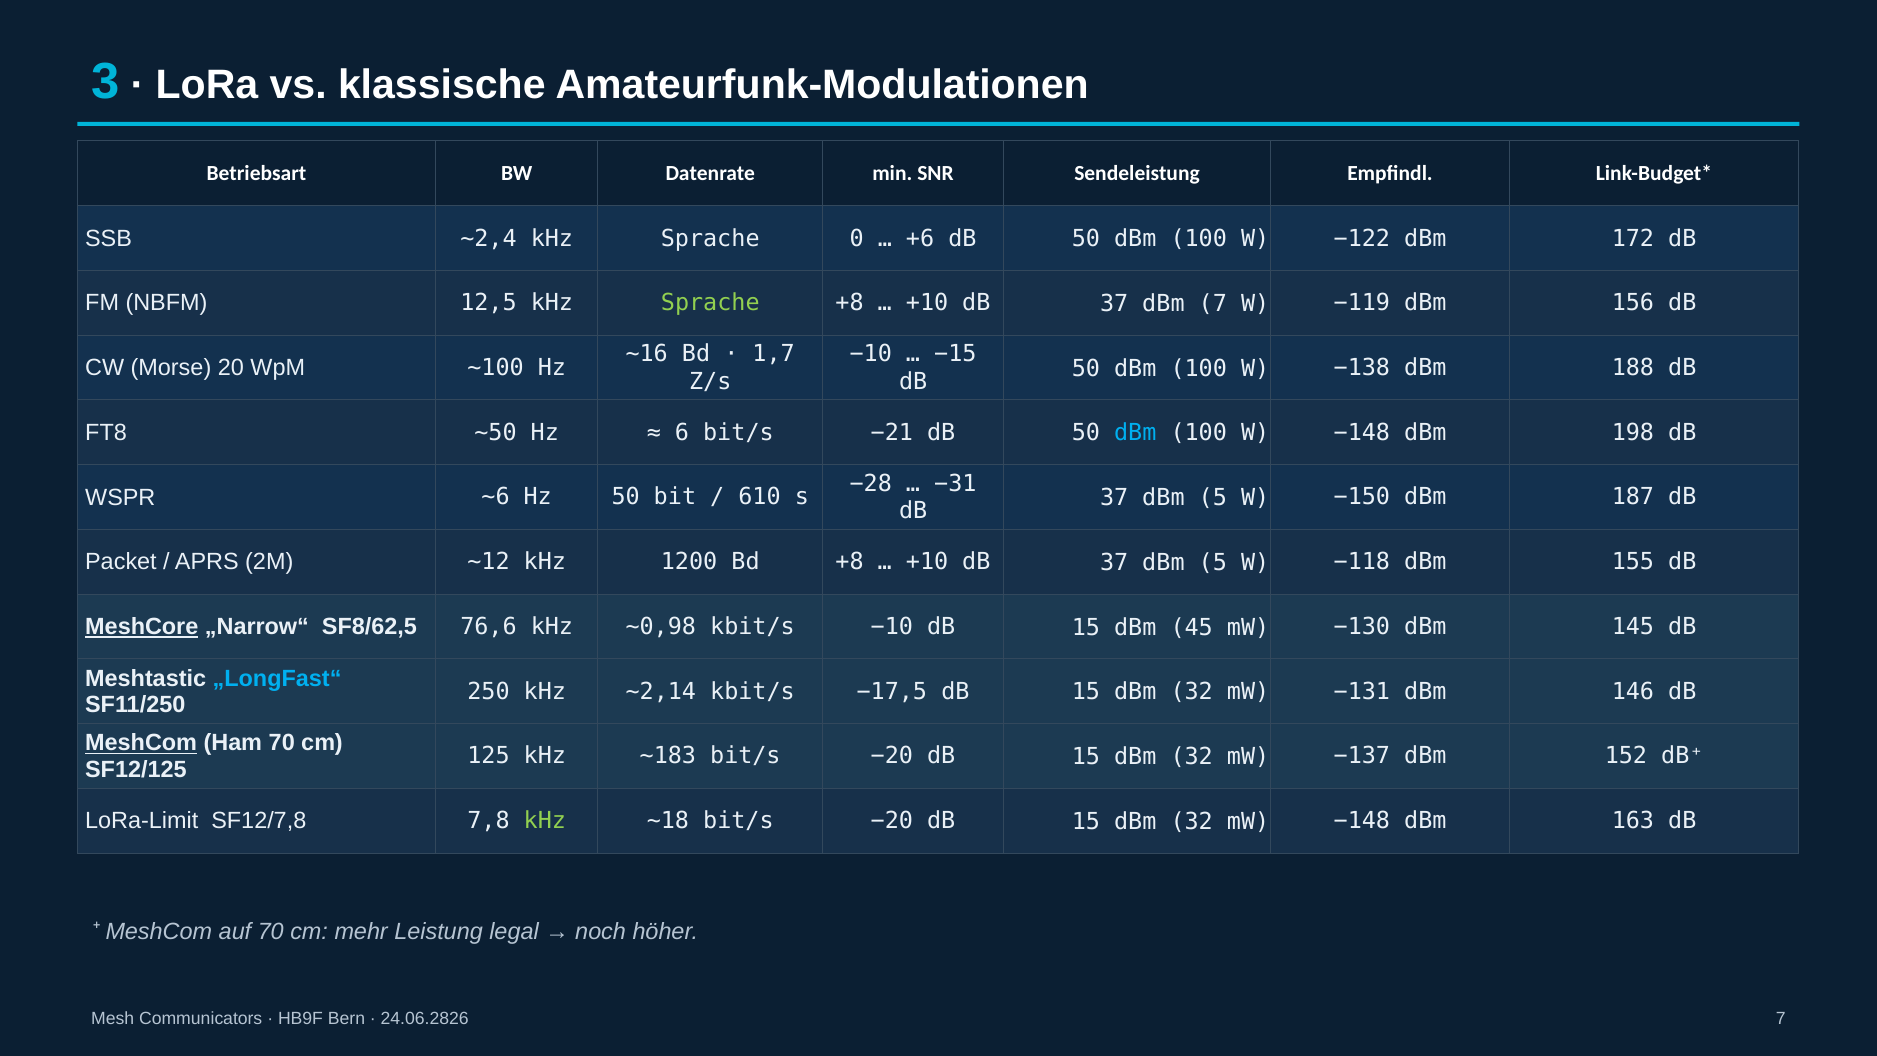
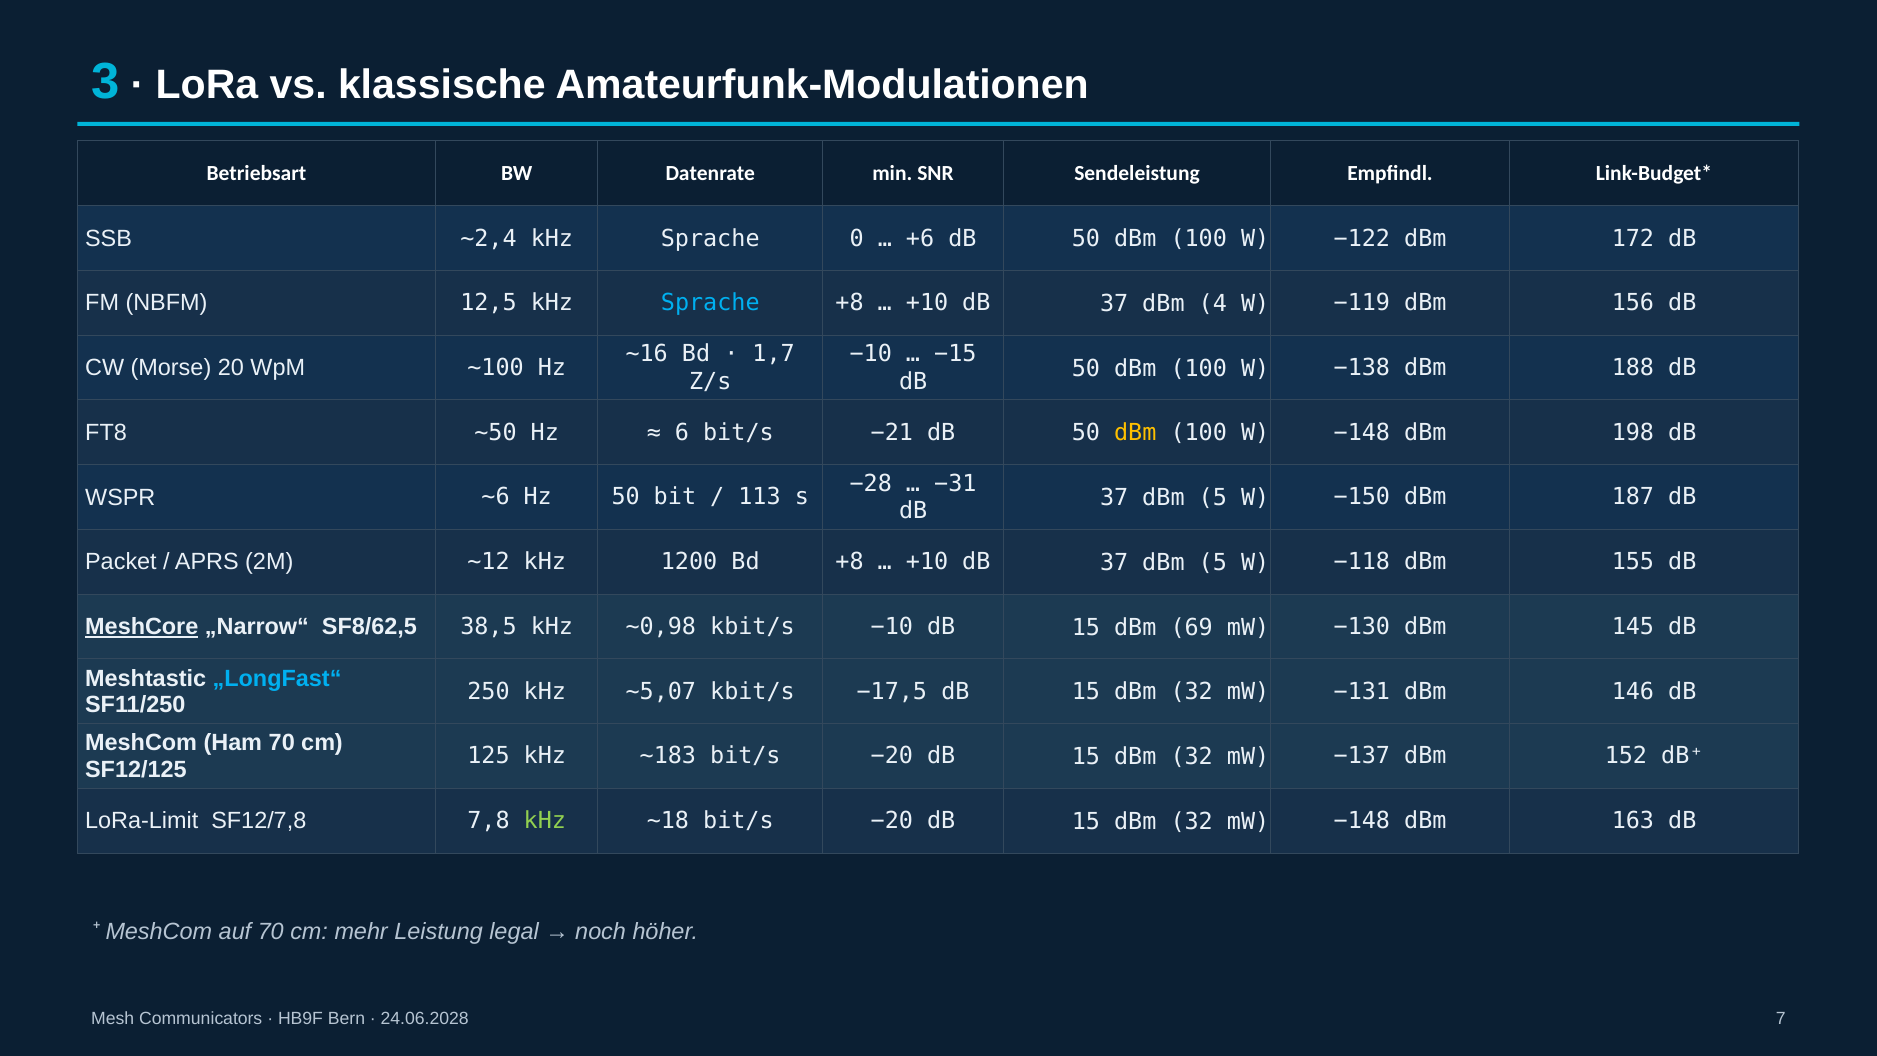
Sprache colour: light green -> light blue (710, 303)
dBm 7: 7 -> 4 (1213, 304)
dBm colour: light blue -> yellow (1135, 433)
610: 610 -> 113 (760, 497)
76,6: 76,6 -> 38,5 (489, 627)
45: 45 -> 69 (1192, 627)
~2,14: ~2,14 -> ~5,07 (661, 691)
MeshCom underline: present -> none (141, 743)
24.06.2826: 24.06.2826 -> 24.06.2028 (425, 1019)
